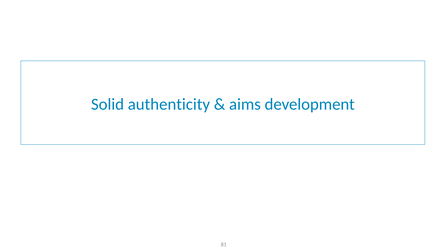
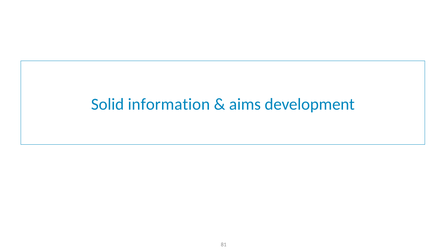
authenticity: authenticity -> information (169, 104)
